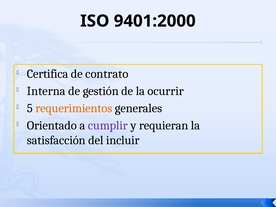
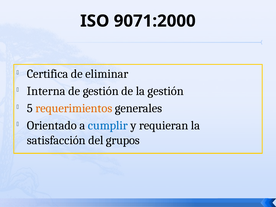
9401:2000: 9401:2000 -> 9071:2000 (155, 21)
contrato: contrato -> eliminar (107, 74)
la ocurrir: ocurrir -> gestión (166, 91)
cumplir colour: purple -> blue (108, 125)
incluir: incluir -> grupos (123, 140)
